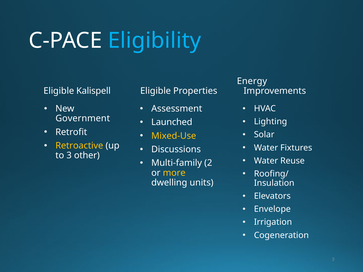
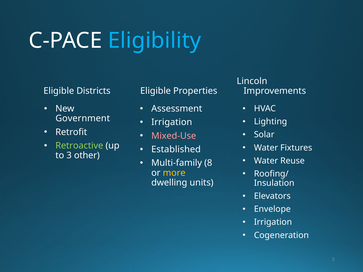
Energy: Energy -> Lincoln (252, 81)
Kalispell: Kalispell -> Districts (93, 91)
Launched: Launched -> Irrigation (172, 122)
Mixed-Use colour: yellow -> pink (174, 136)
Retroactive colour: yellow -> light green (79, 146)
Discussions: Discussions -> Established (176, 150)
2: 2 -> 8 (208, 163)
